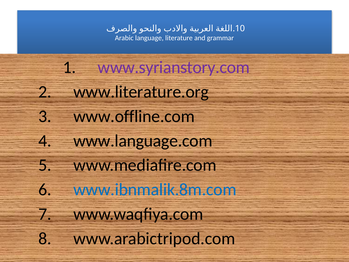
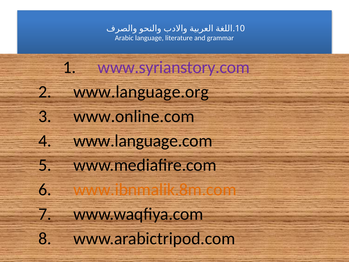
www.literature.org: www.literature.org -> www.language.org (141, 92)
www.offline.com: www.offline.com -> www.online.com (134, 116)
www.ibnmalik.8m.com colour: blue -> orange (155, 190)
